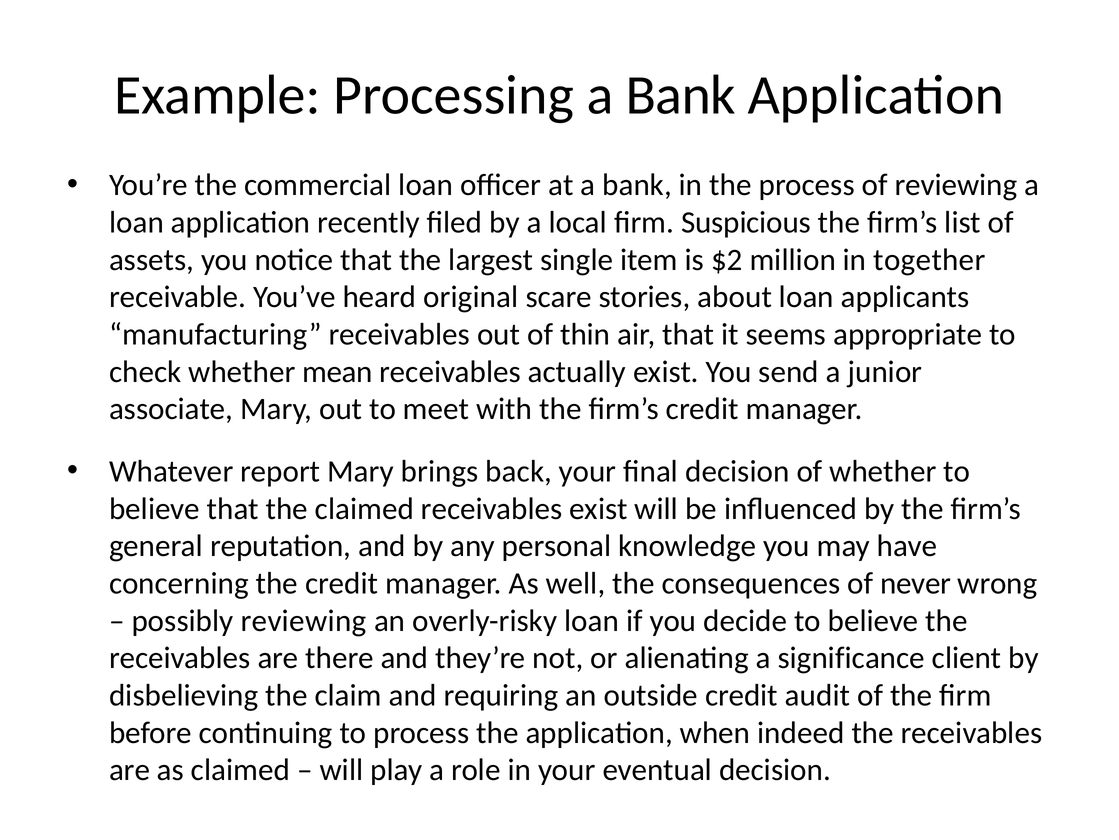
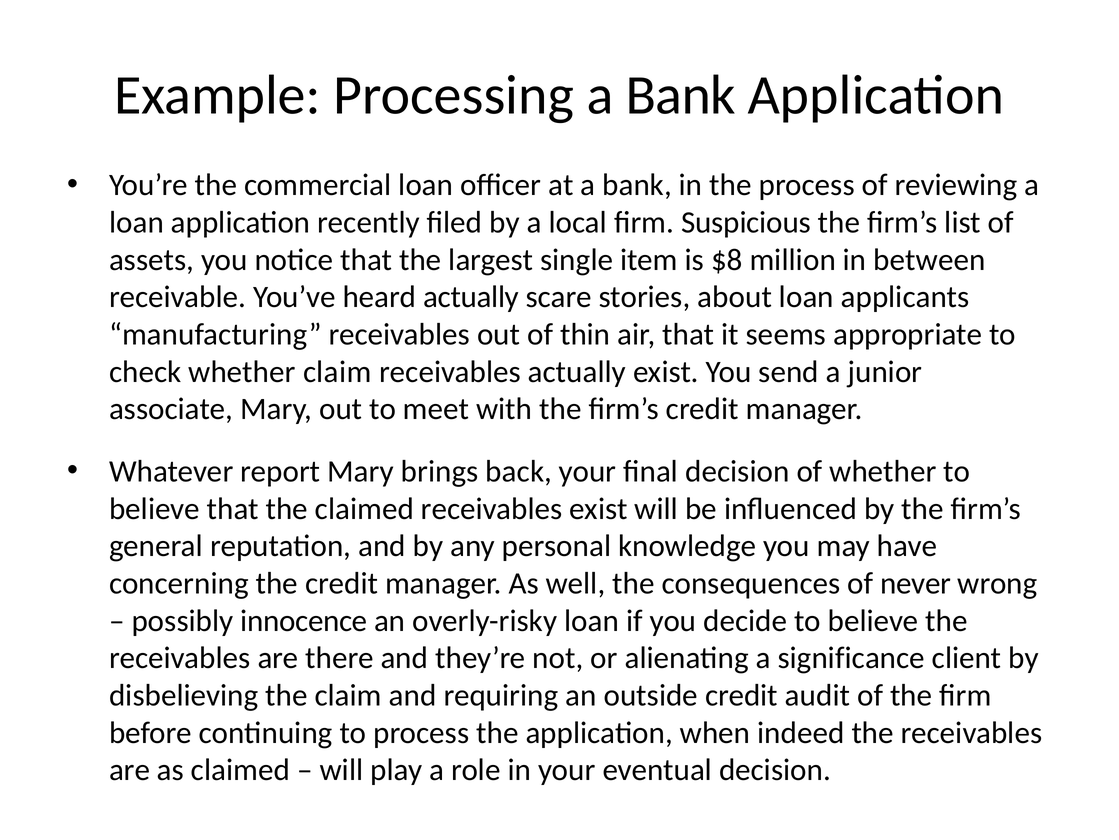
$2: $2 -> $8 (727, 260)
together: together -> between (930, 260)
heard original: original -> actually (471, 297)
whether mean: mean -> claim (337, 372)
possibly reviewing: reviewing -> innocence (304, 620)
